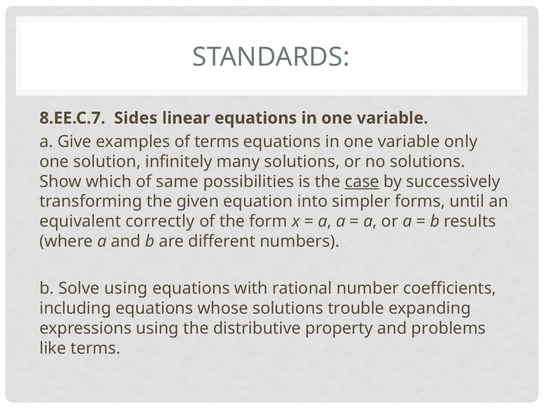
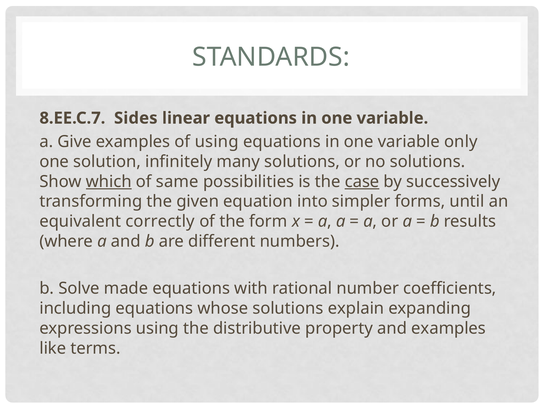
of terms: terms -> using (217, 142)
which underline: none -> present (109, 182)
Solve using: using -> made (126, 288)
trouble: trouble -> explain (356, 308)
and problems: problems -> examples (449, 328)
